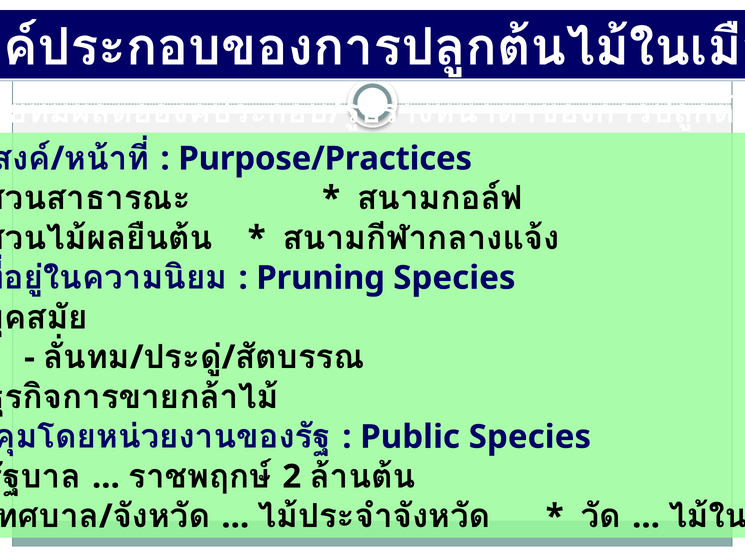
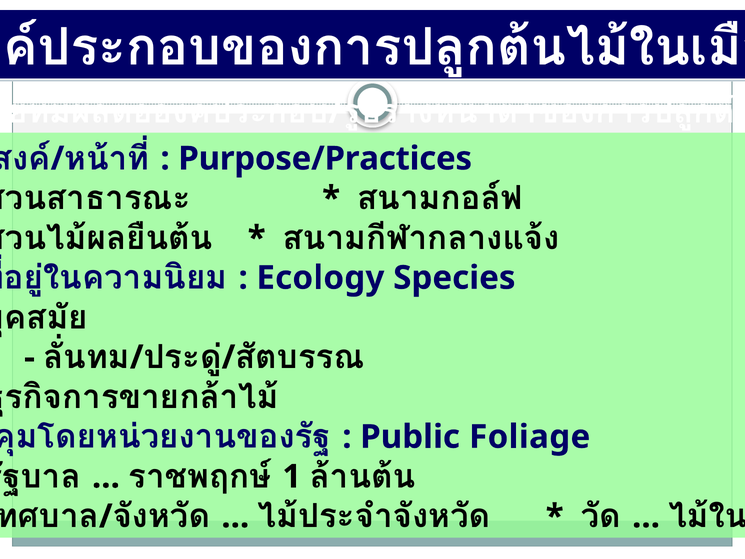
Pruning: Pruning -> Ecology (320, 278)
Public Species: Species -> Foliage (530, 437)
2: 2 -> 1 (292, 476)
